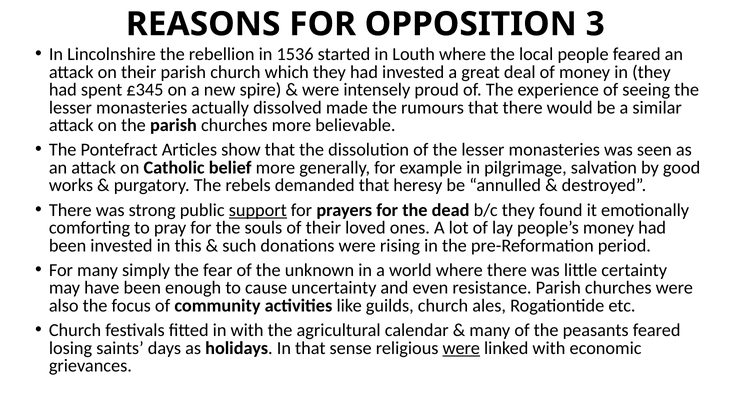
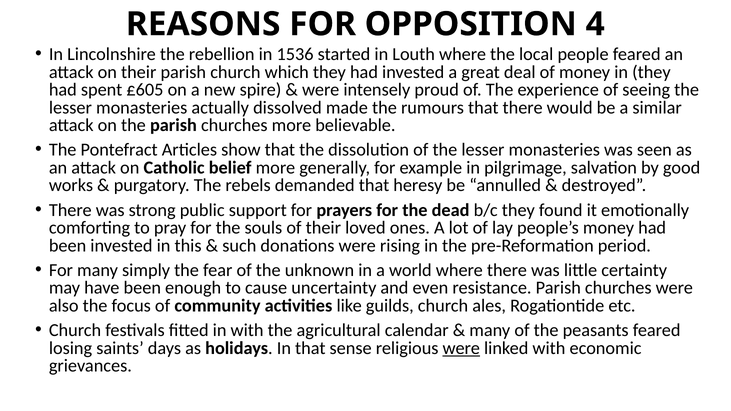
3: 3 -> 4 (595, 24)
£345: £345 -> £605 (145, 90)
support underline: present -> none (258, 210)
